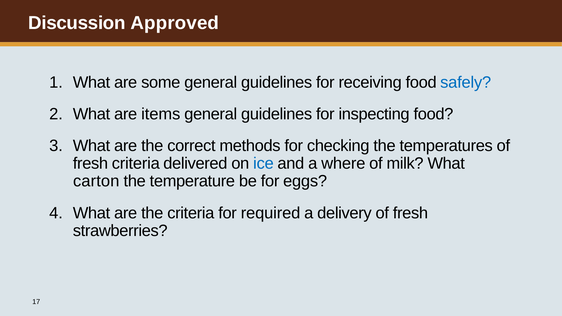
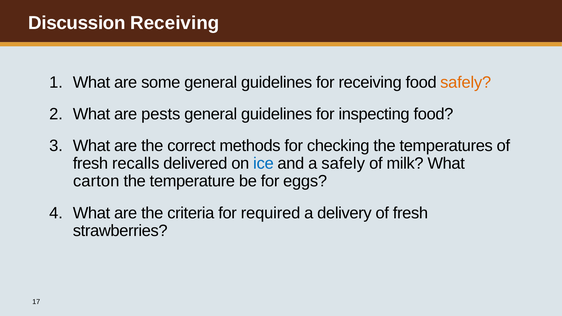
Discussion Approved: Approved -> Receiving (175, 23)
safely colour: blue -> orange (466, 82)
items: items -> pests (161, 114)
fresh criteria: criteria -> recalls (136, 164)
a where: where -> safely (343, 164)
